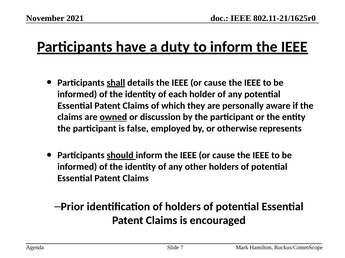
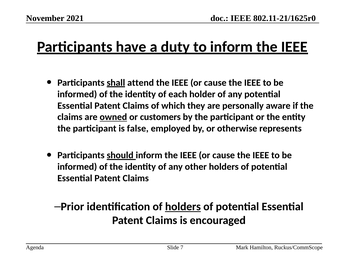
details: details -> attend (141, 83)
discussion: discussion -> customers (160, 117)
holders underline: none -> present (183, 207)
